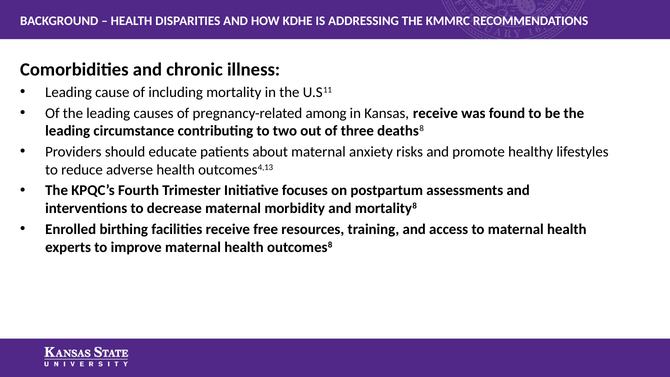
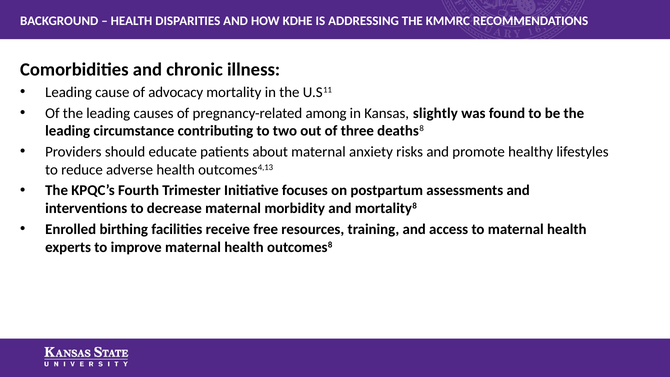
including: including -> advocacy (176, 92)
Kansas receive: receive -> slightly (435, 113)
